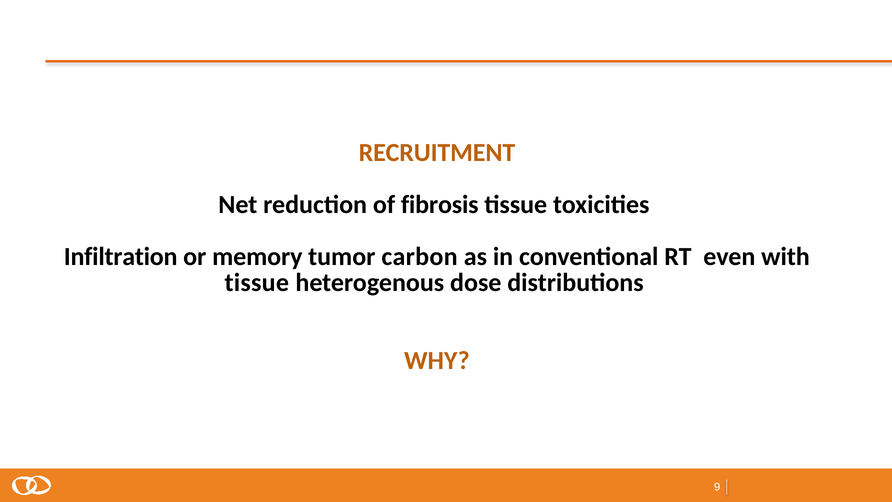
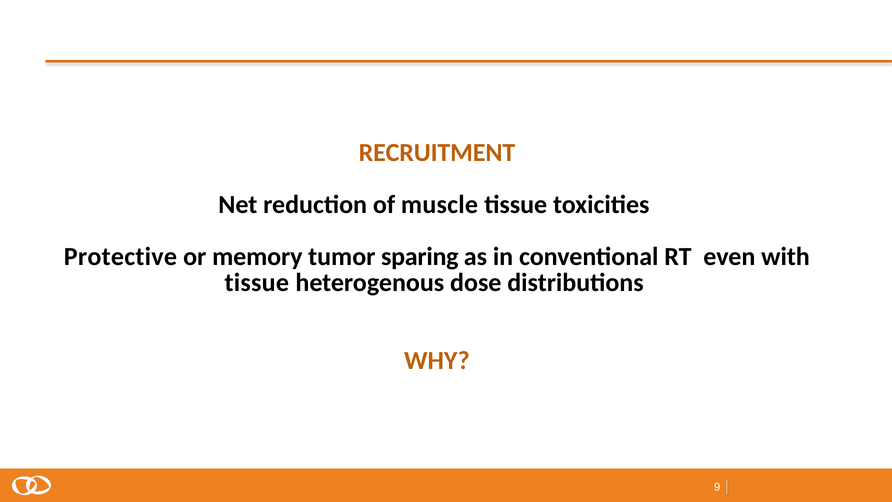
fibrosis: fibrosis -> muscle (440, 205)
Infiltration: Infiltration -> Protective (120, 257)
carbon: carbon -> sparing (420, 257)
